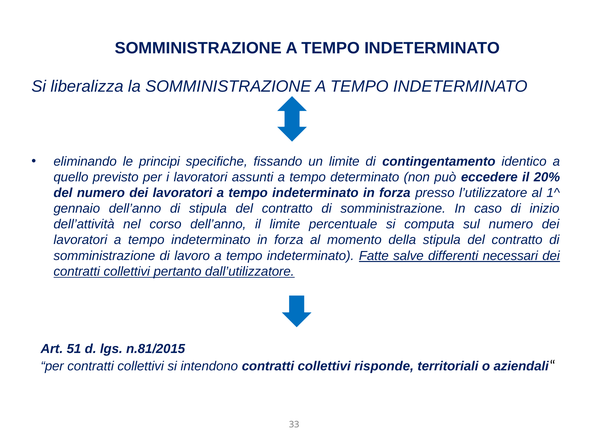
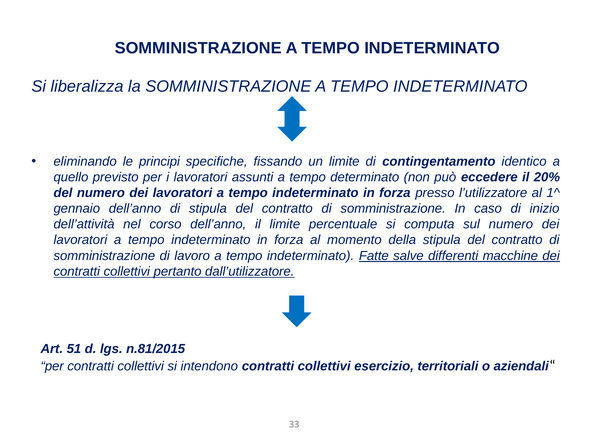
necessari: necessari -> macchine (510, 256)
risponde: risponde -> esercizio (384, 366)
